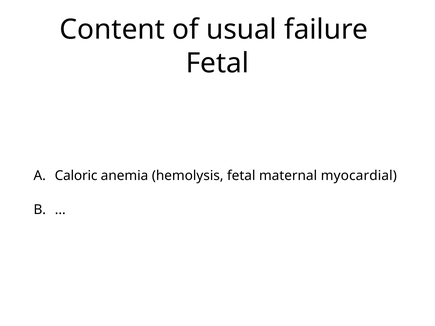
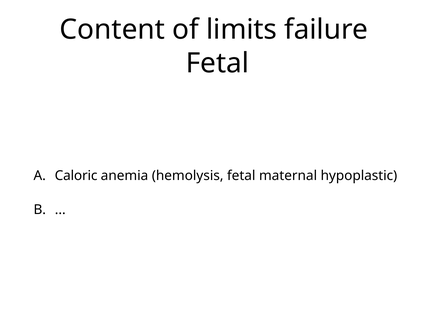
usual: usual -> limits (242, 30)
myocardial: myocardial -> hypoplastic (359, 176)
